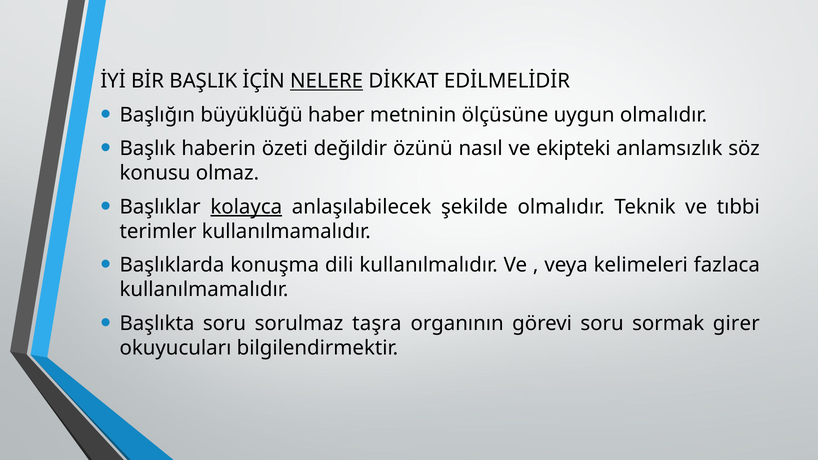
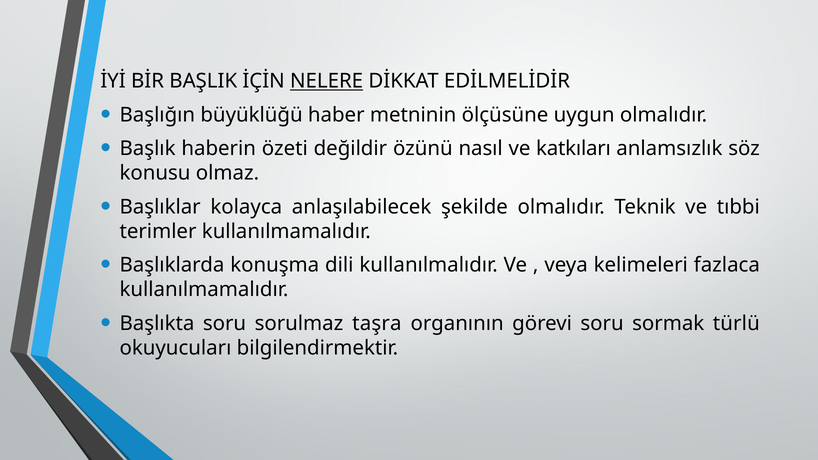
ekipteki: ekipteki -> katkıları (573, 149)
kolayca underline: present -> none (246, 207)
girer: girer -> türlü (736, 323)
